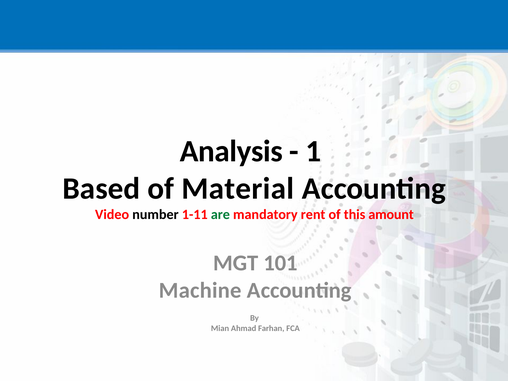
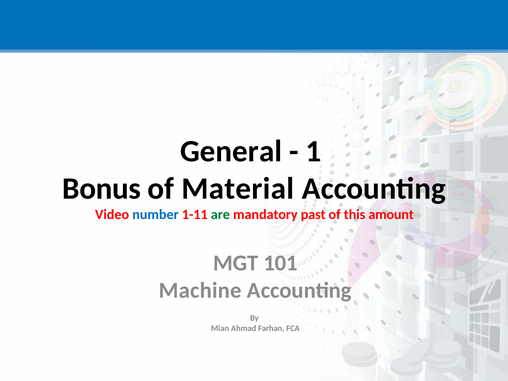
Analysis: Analysis -> General (231, 151)
Based: Based -> Bonus (102, 189)
number colour: black -> blue (155, 215)
rent: rent -> past (313, 215)
